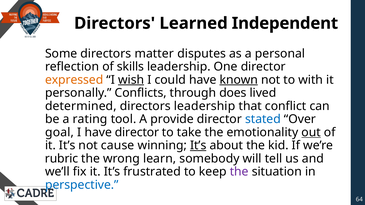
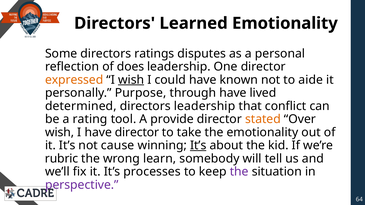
Learned Independent: Independent -> Emotionality (285, 23)
matter: matter -> ratings (154, 54)
skills: skills -> does (131, 67)
known underline: present -> none (239, 80)
with: with -> aide (311, 80)
Conflicts: Conflicts -> Purpose (141, 93)
through does: does -> have (233, 93)
stated colour: blue -> orange (263, 119)
goal: goal -> wish (60, 132)
out underline: present -> none (311, 132)
frustrated: frustrated -> processes (152, 172)
perspective colour: blue -> purple (82, 185)
